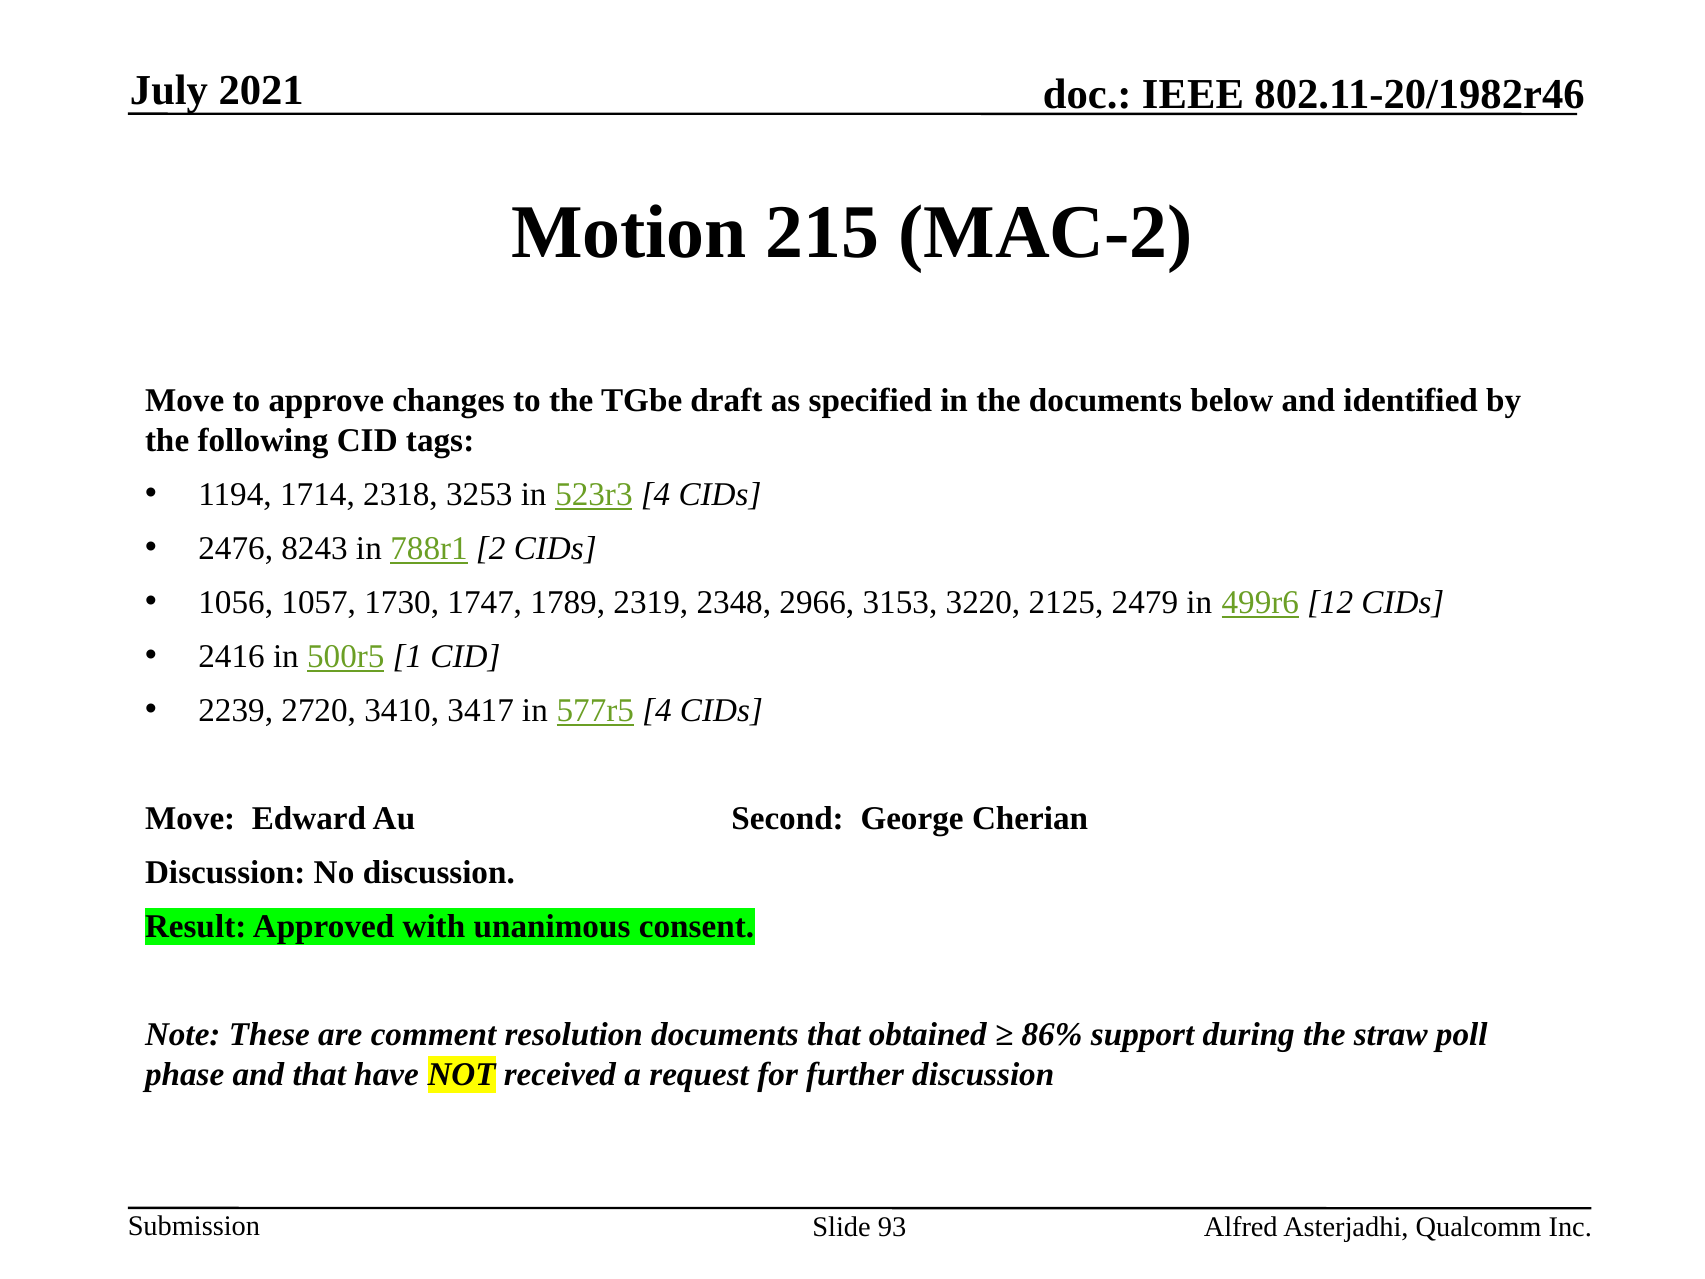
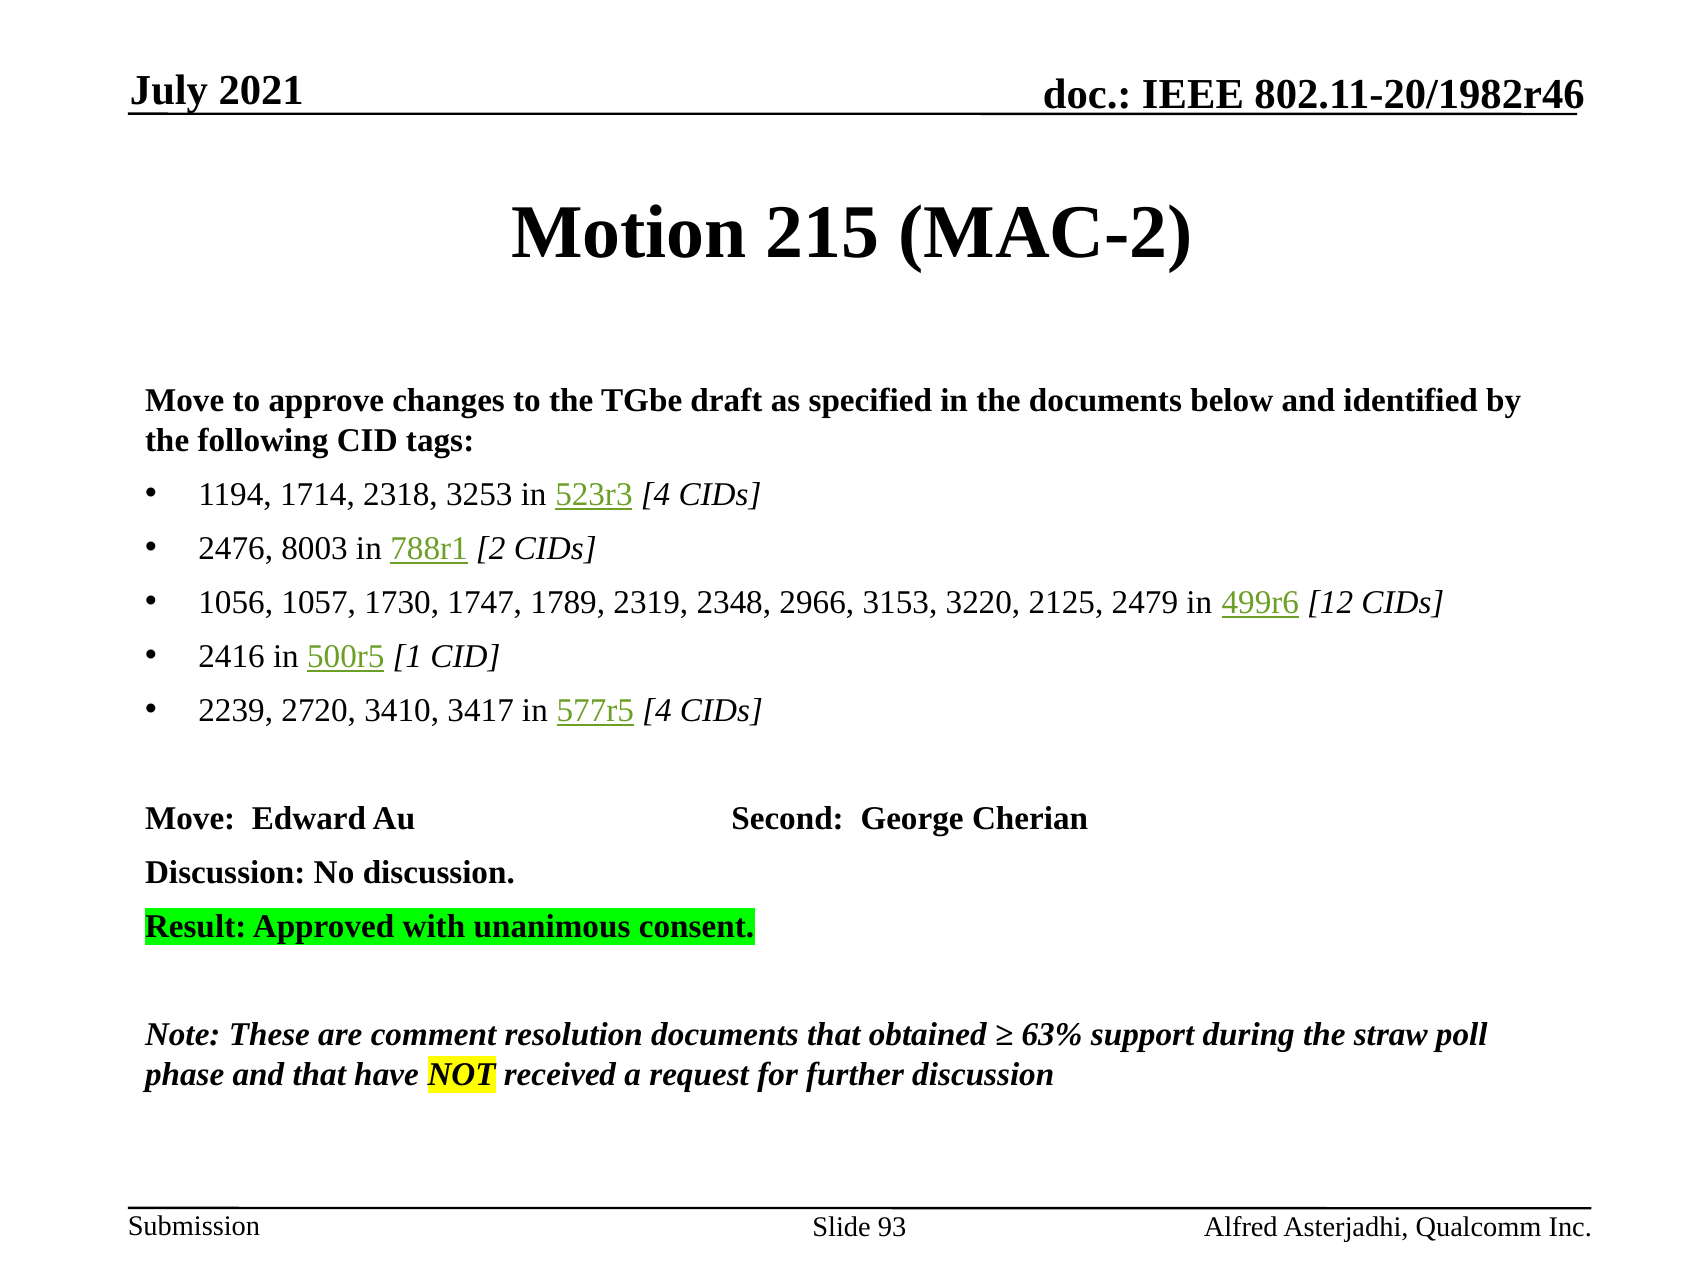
8243: 8243 -> 8003 (314, 548)
86%: 86% -> 63% (1052, 1034)
